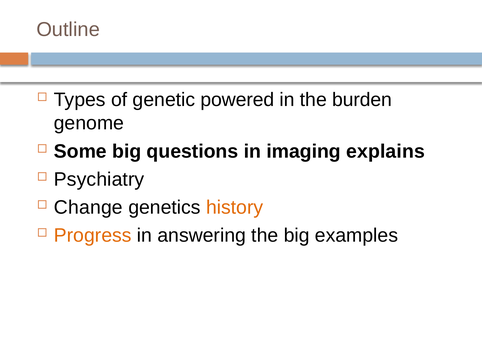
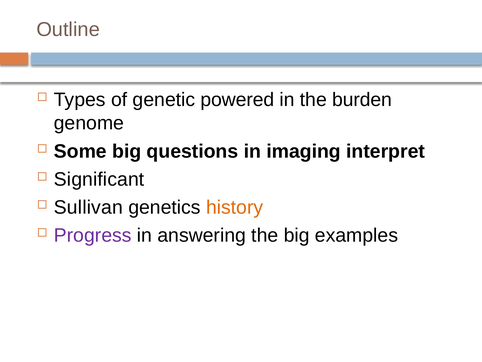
explains: explains -> interpret (386, 151)
Psychiatry: Psychiatry -> Significant (99, 179)
Change: Change -> Sullivan (88, 207)
Progress colour: orange -> purple (93, 235)
